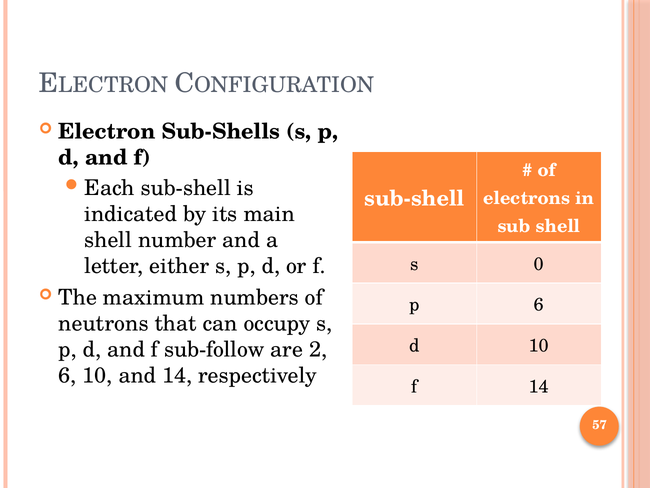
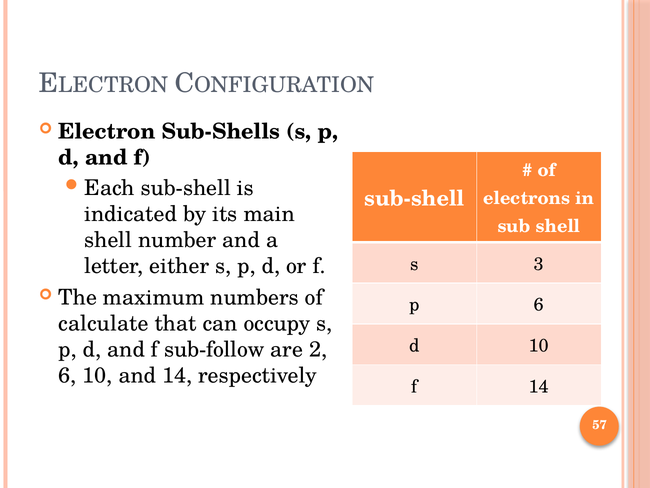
0: 0 -> 3 (539, 264)
neutrons: neutrons -> calculate (103, 323)
